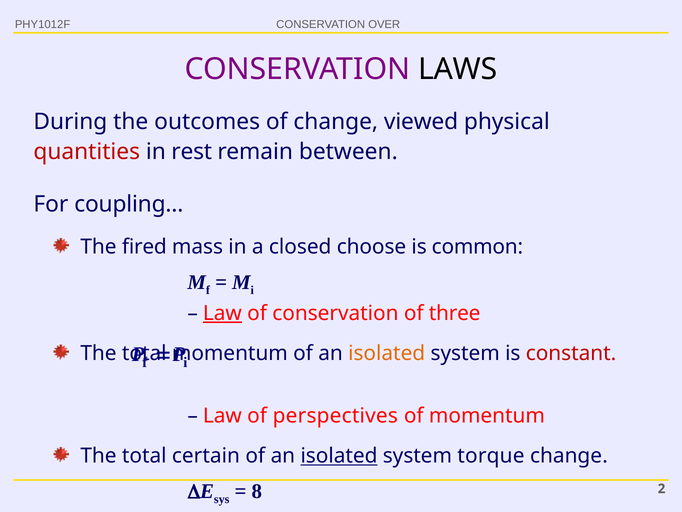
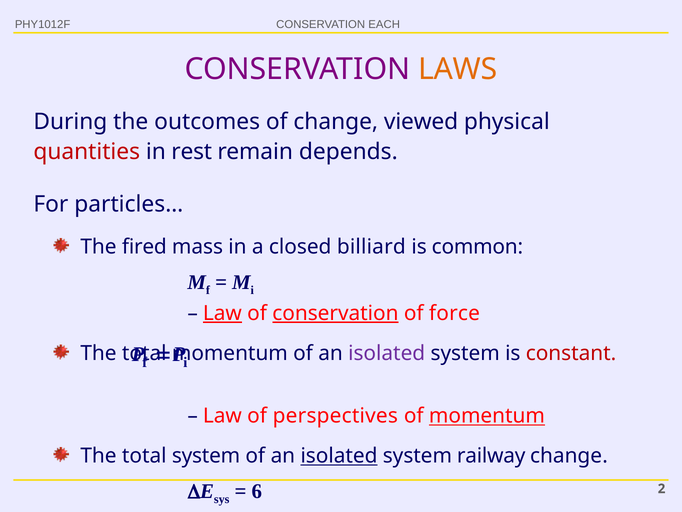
OVER: OVER -> EACH (384, 25)
LAWS colour: black -> orange (458, 69)
between: between -> depends (348, 152)
coupling…: coupling… -> particles… (129, 204)
choose: choose -> billiard (371, 247)
conservation underline: none -> present (335, 313)
three: three -> force (454, 313)
isolated colour: orange -> purple (387, 353)
momentum underline: none -> present (487, 416)
total certain: certain -> system (206, 456)
torque: torque -> railway (491, 456)
8: 8 -> 6 (257, 491)
